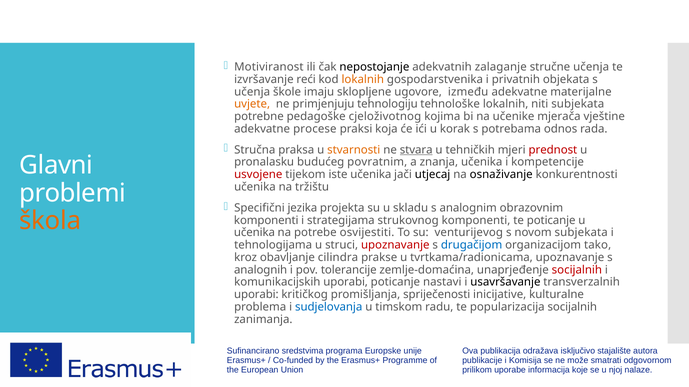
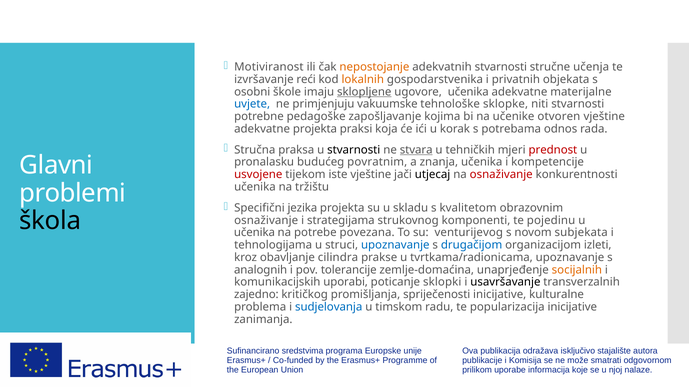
nepostojanje colour: black -> orange (374, 67)
adekvatnih zalaganje: zalaganje -> stvarnosti (501, 67)
učenja: učenja -> osobni (252, 92)
sklopljene underline: none -> present (364, 92)
ugovore između: između -> učenika (468, 92)
uvjete colour: orange -> blue (252, 104)
tehnologiju: tehnologiju -> vakuumske (387, 104)
tehnološke lokalnih: lokalnih -> sklopke (506, 104)
niti subjekata: subjekata -> stvarnosti (578, 104)
cjeloživotnog: cjeloživotnog -> zapošljavanje (385, 117)
mjerača: mjerača -> otvoren (559, 117)
adekvatne procese: procese -> projekta (315, 129)
stvarnosti colour: orange -> black (354, 150)
iste učenika: učenika -> vještine (371, 175)
osnaživanje colour: black -> red (501, 175)
analognim: analognim -> kvalitetom (468, 208)
škola colour: orange -> black (50, 221)
komponenti: komponenti -> osnaživanje (266, 221)
te poticanje: poticanje -> pojedinu (551, 221)
osvijestiti: osvijestiti -> povezana (367, 233)
upoznavanje colour: red -> blue (395, 245)
tako: tako -> izleti (598, 245)
socijalnih colour: red -> orange (577, 270)
nastavi: nastavi -> sklopki (442, 283)
uporabi: uporabi -> zajedno (256, 295)
popularizacija socijalnih: socijalnih -> inicijative (572, 307)
